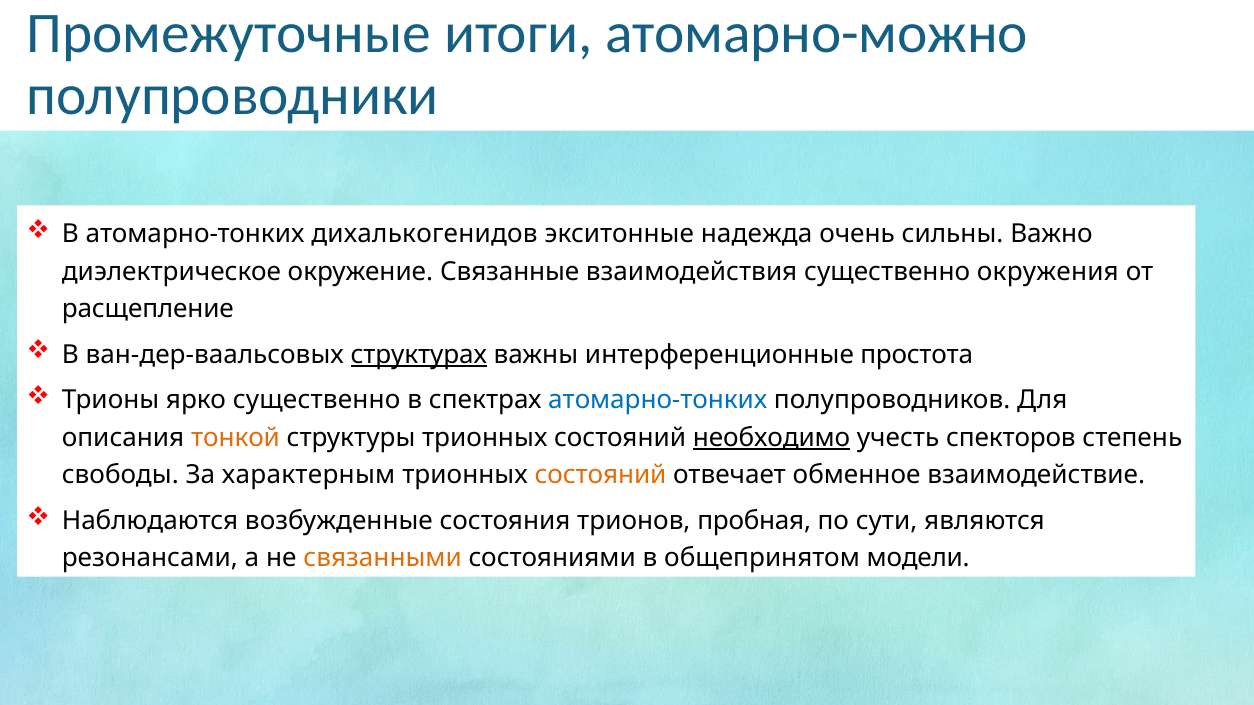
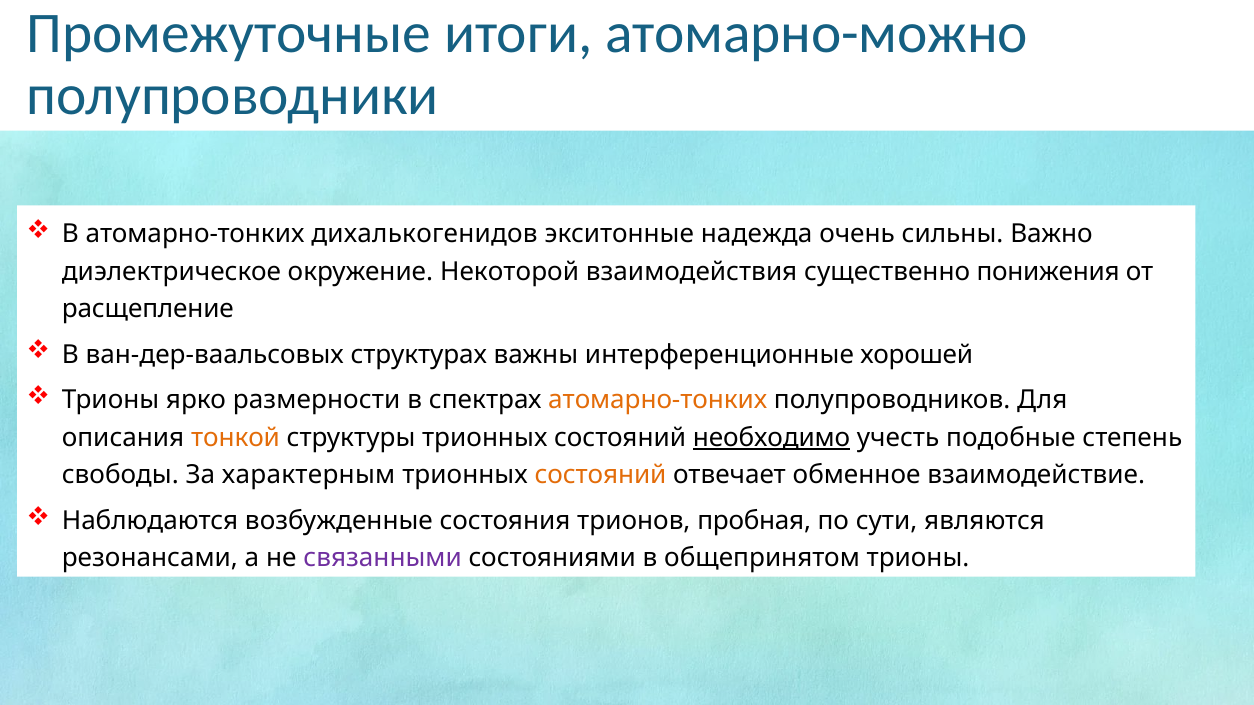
Связанные: Связанные -> Некоторой (510, 272)
окружения: окружения -> понижения (1048, 272)
структурах underline: present -> none (419, 355)
простота: простота -> хорошей (917, 355)
ярко существенно: существенно -> размерности (317, 400)
атомарно-тонких colour: blue -> orange (658, 400)
спекторов: спекторов -> подобные (1011, 438)
связанными colour: orange -> purple (383, 559)
общепринятом модели: модели -> трионы (918, 559)
